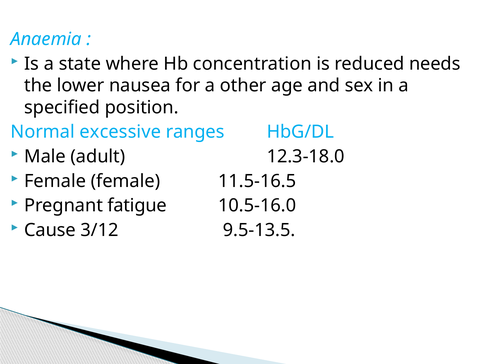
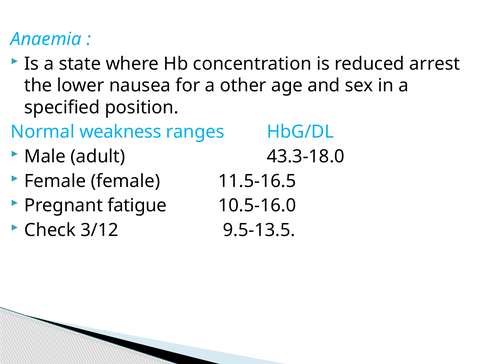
needs: needs -> arrest (435, 64)
excessive: excessive -> weakness (120, 132)
12.3-18.0: 12.3-18.0 -> 43.3-18.0 (306, 156)
Cause: Cause -> Check (50, 230)
